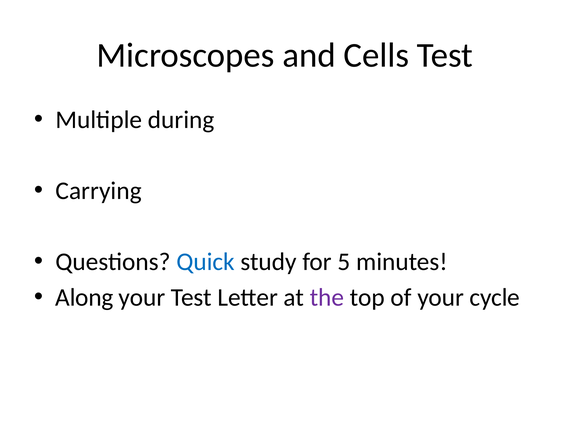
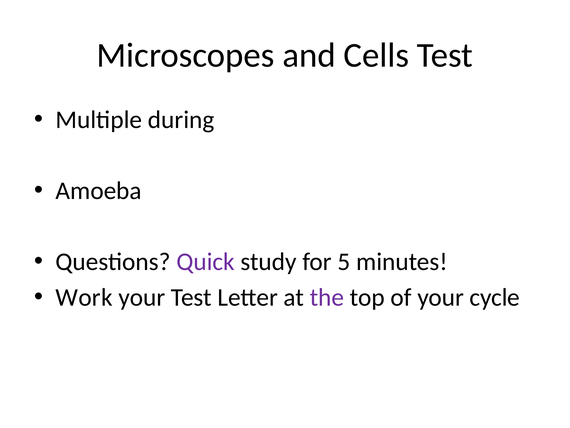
Carrying: Carrying -> Amoeba (99, 191)
Quick colour: blue -> purple (206, 261)
Along: Along -> Work (84, 297)
